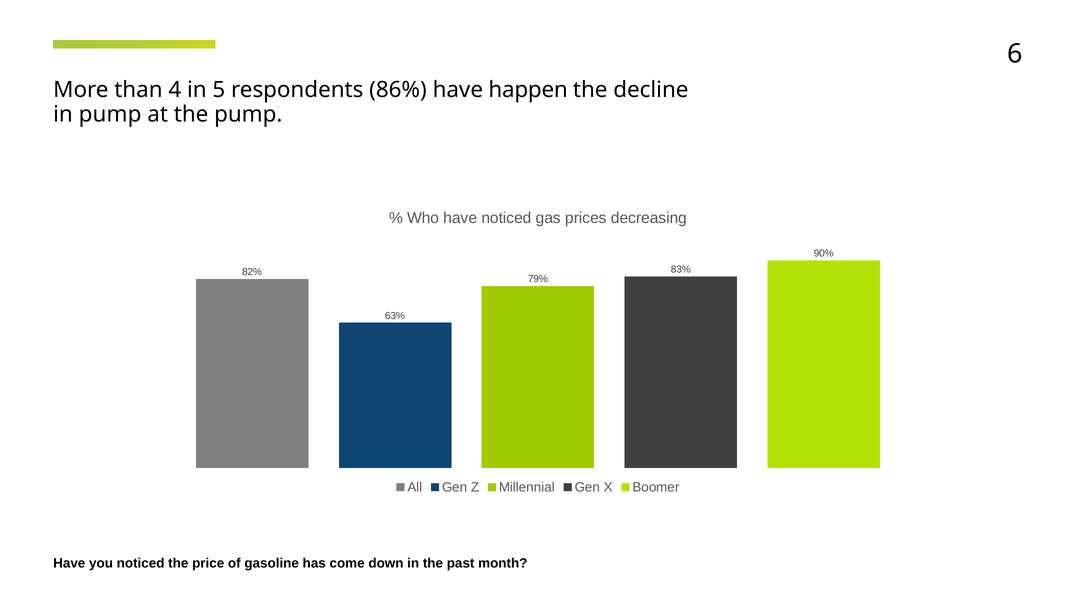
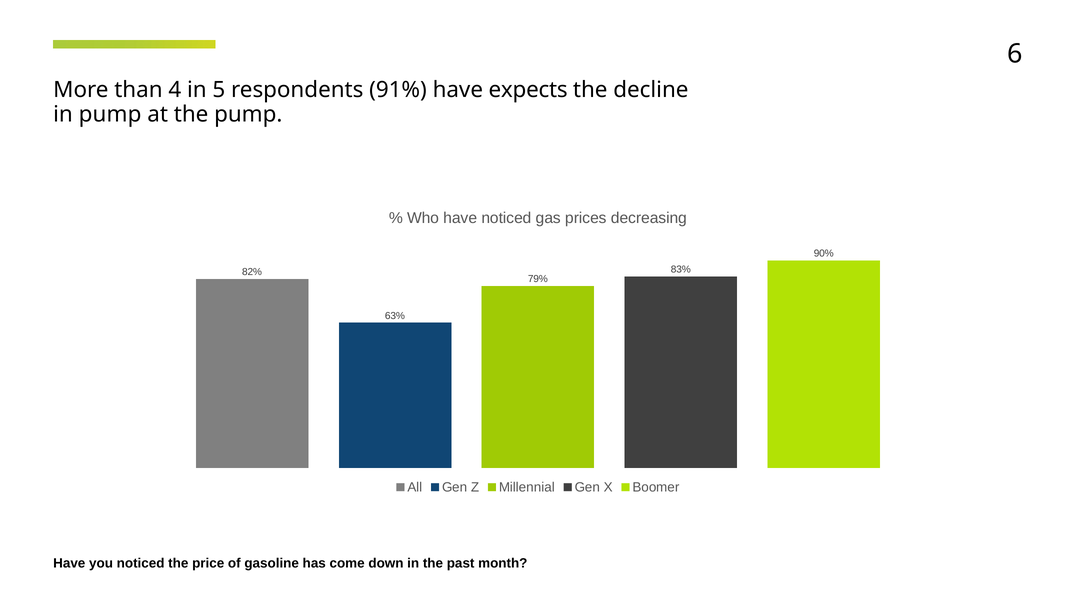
86%: 86% -> 91% (398, 90)
happen: happen -> expects (528, 90)
